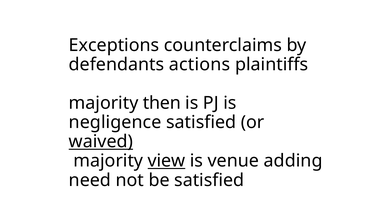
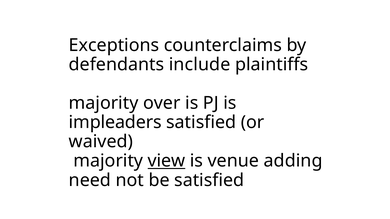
actions: actions -> include (200, 65)
then: then -> over (162, 103)
negligence: negligence -> impleaders (115, 123)
waived underline: present -> none (101, 142)
